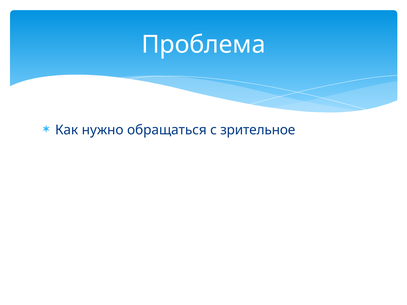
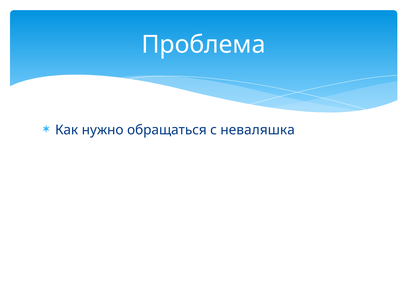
зрительное: зрительное -> неваляшка (258, 130)
